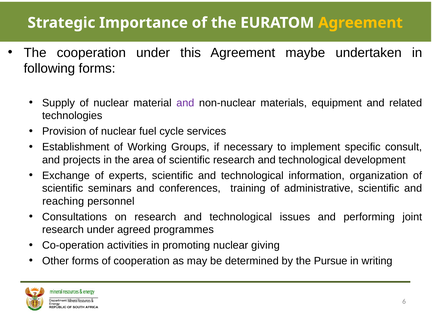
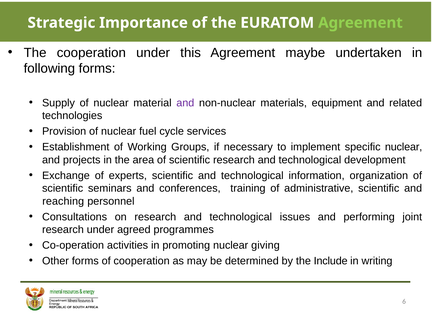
Agreement colour: yellow -> light green (360, 23)
specific consult: consult -> nuclear (404, 147)
Pursue: Pursue -> Include (331, 261)
